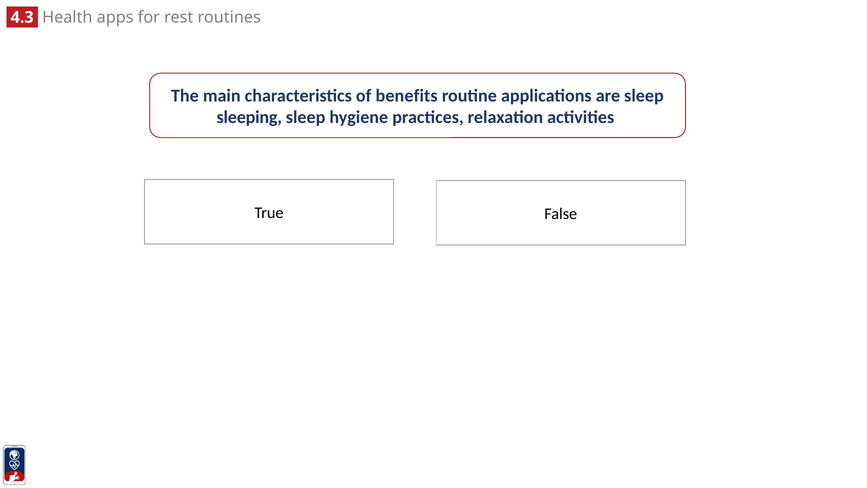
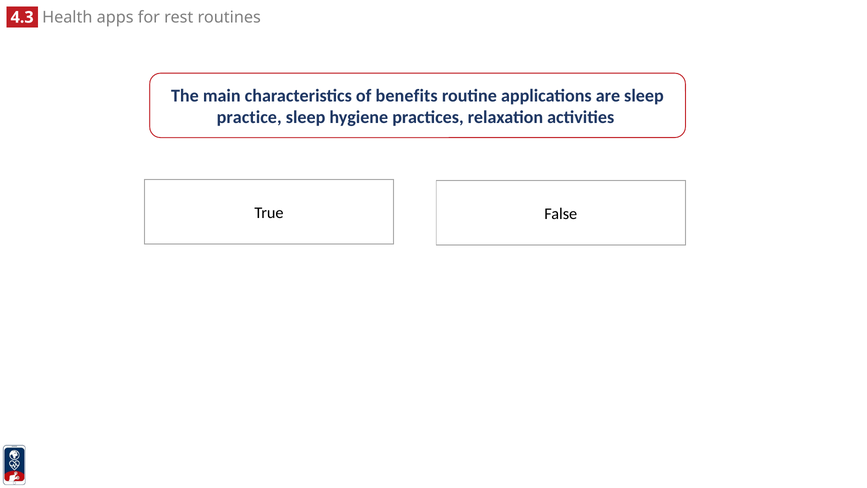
sleeping: sleeping -> practice (249, 117)
